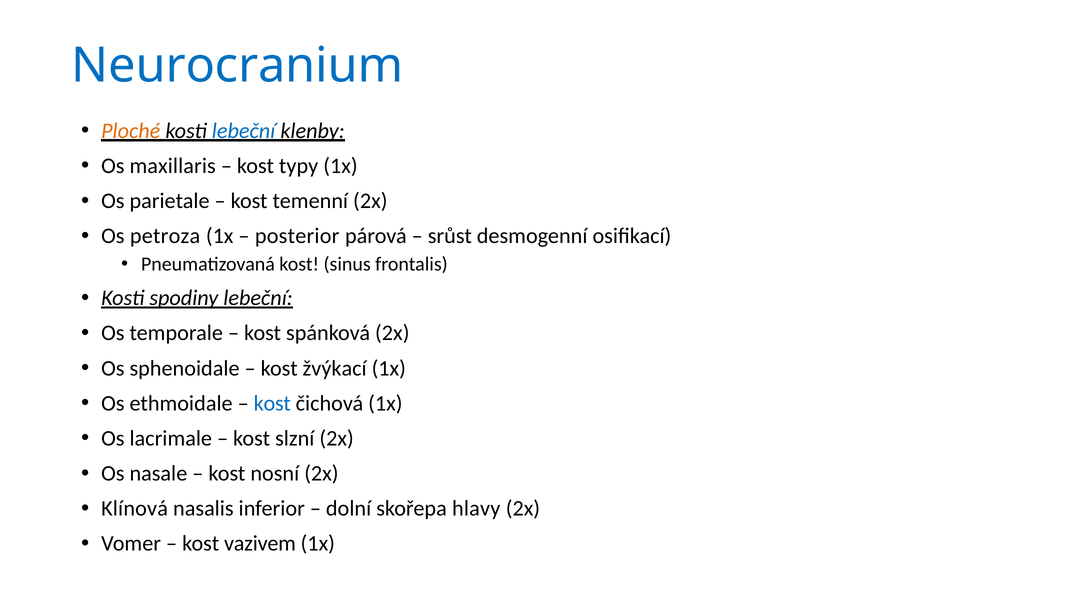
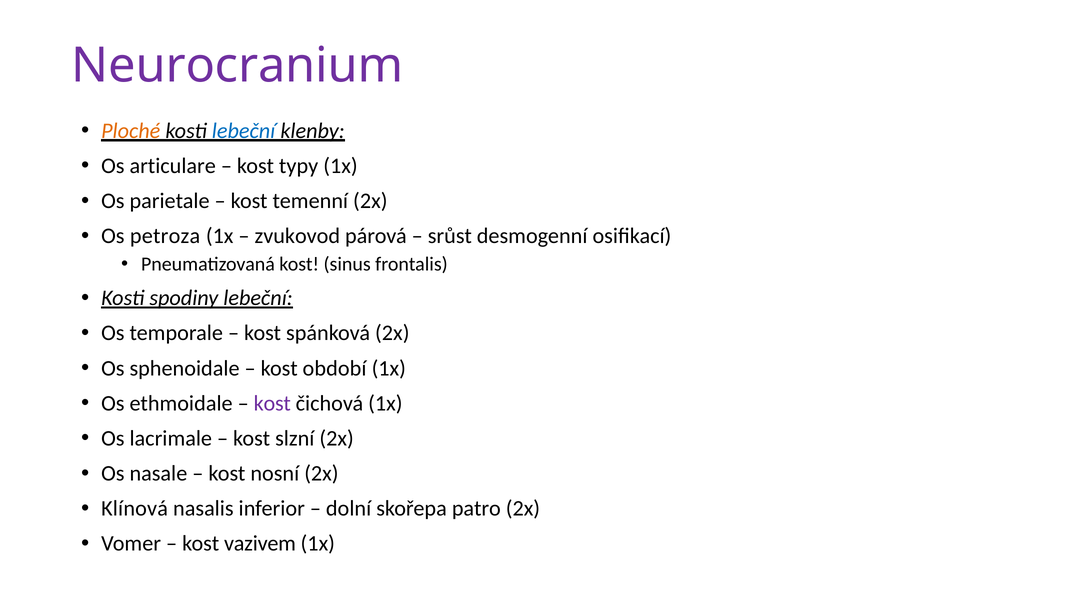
Neurocranium colour: blue -> purple (237, 66)
maxillaris: maxillaris -> articulare (173, 166)
posterior: posterior -> zvukovod (297, 236)
žvýkací: žvýkací -> období (335, 368)
kost colour: blue -> purple (272, 403)
hlavy: hlavy -> patro (476, 508)
